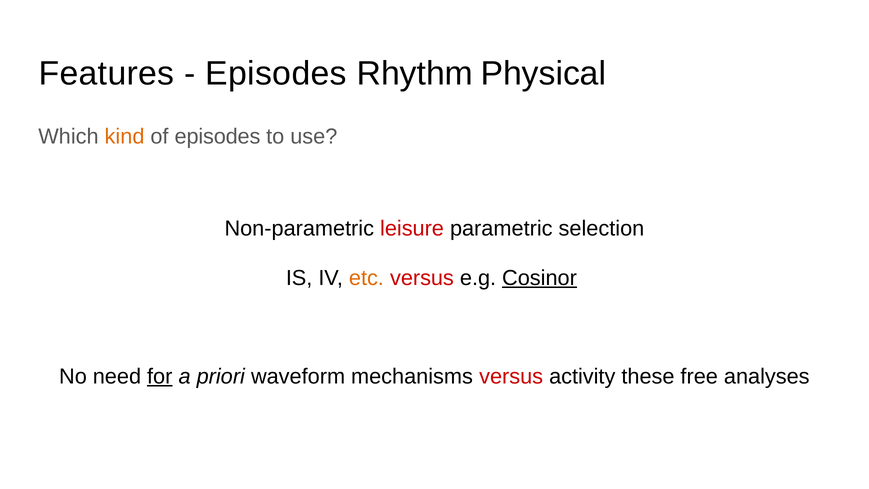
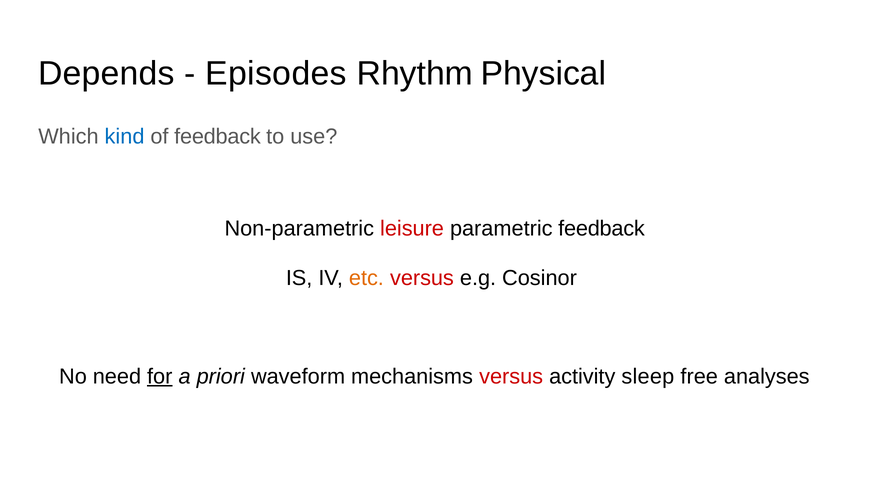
Features: Features -> Depends (107, 74)
kind colour: orange -> blue (125, 137)
of episodes: episodes -> feedback (218, 137)
parametric selection: selection -> feedback (602, 229)
Cosinor underline: present -> none (540, 278)
these: these -> sleep (648, 376)
